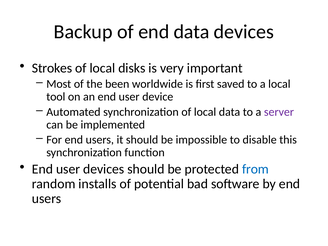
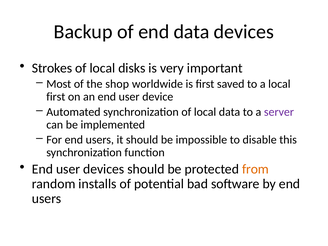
been: been -> shop (117, 84)
tool: tool -> first (56, 97)
from colour: blue -> orange (255, 169)
